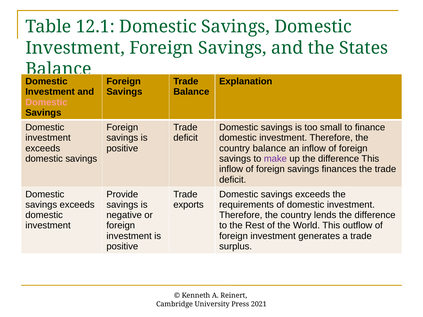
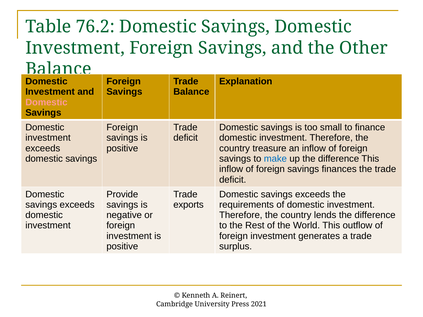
12.1: 12.1 -> 76.2 (95, 27)
States: States -> Other (364, 48)
country balance: balance -> treasure (269, 148)
make colour: purple -> blue (275, 159)
